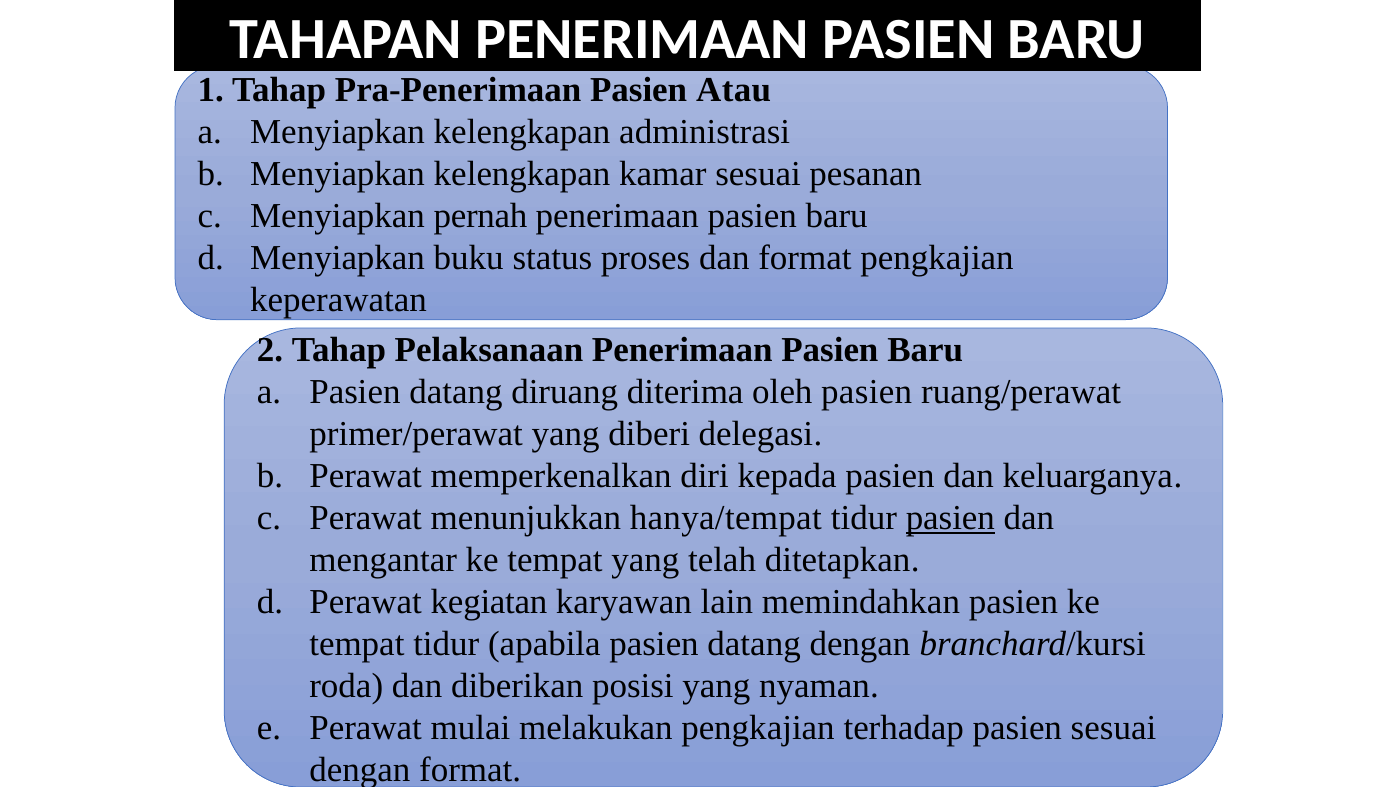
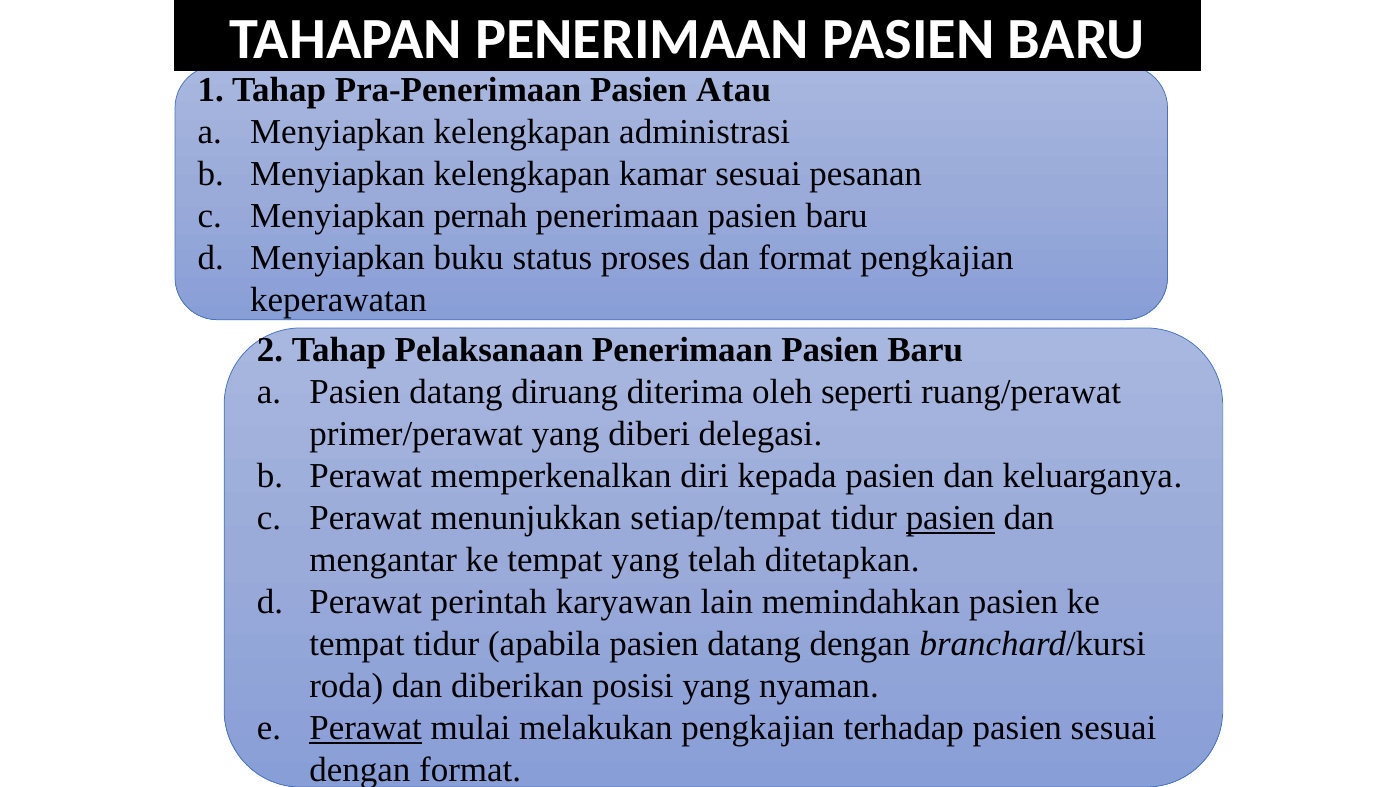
oleh pasien: pasien -> seperti (867, 392)
hanya/tempat: hanya/tempat -> setiap/tempat (726, 518)
kegiatan: kegiatan -> perintah (489, 602)
Perawat underline: none -> present (366, 728)
